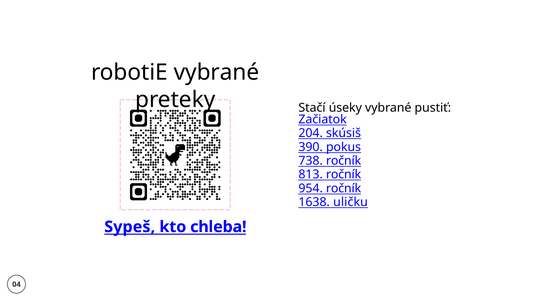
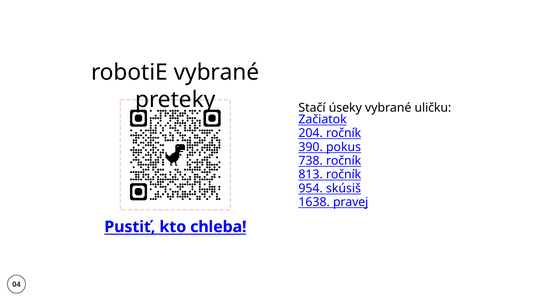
pustiť: pustiť -> uličku (433, 108)
204 skúsiš: skúsiš -> ročník (344, 133)
954 ročník: ročník -> skúsiš (344, 188)
uličku: uličku -> pravej (351, 202)
Sypeš: Sypeš -> Pustiť (130, 227)
